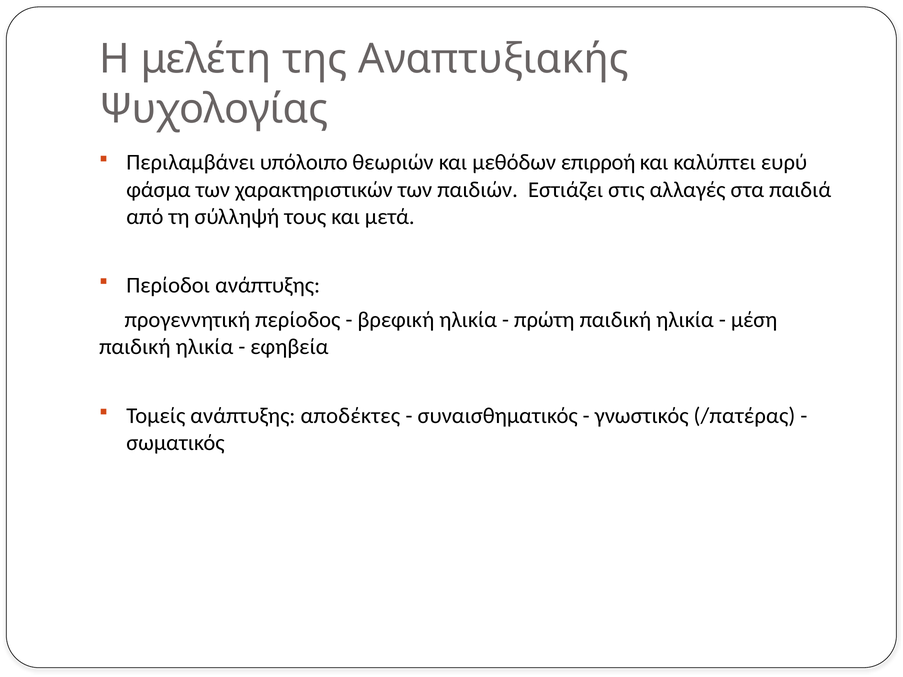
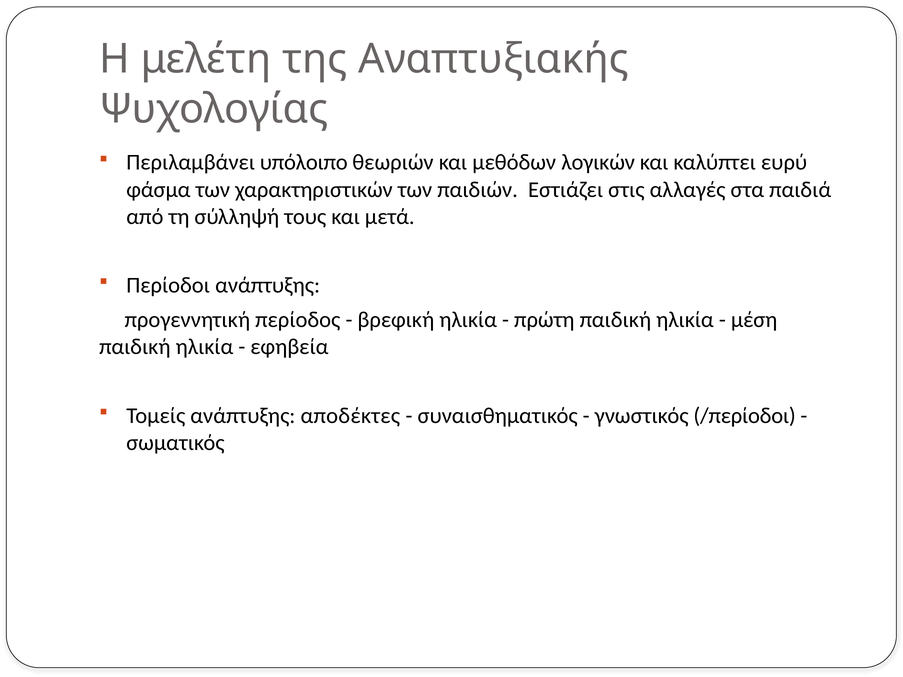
επιρροή: επιρροή -> λογικών (598, 163)
/πατέρας: /πατέρας -> /περίοδοι (745, 416)
